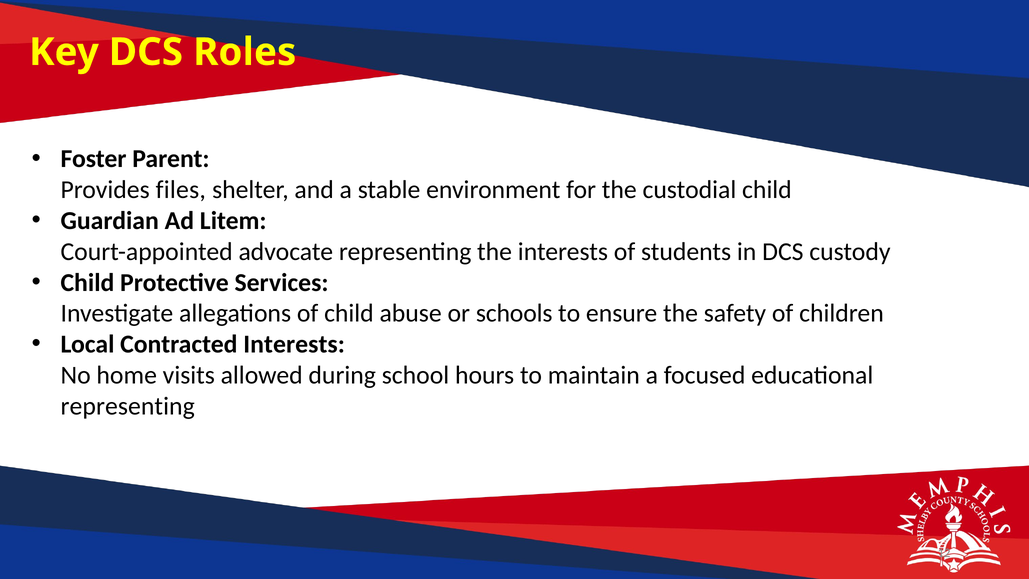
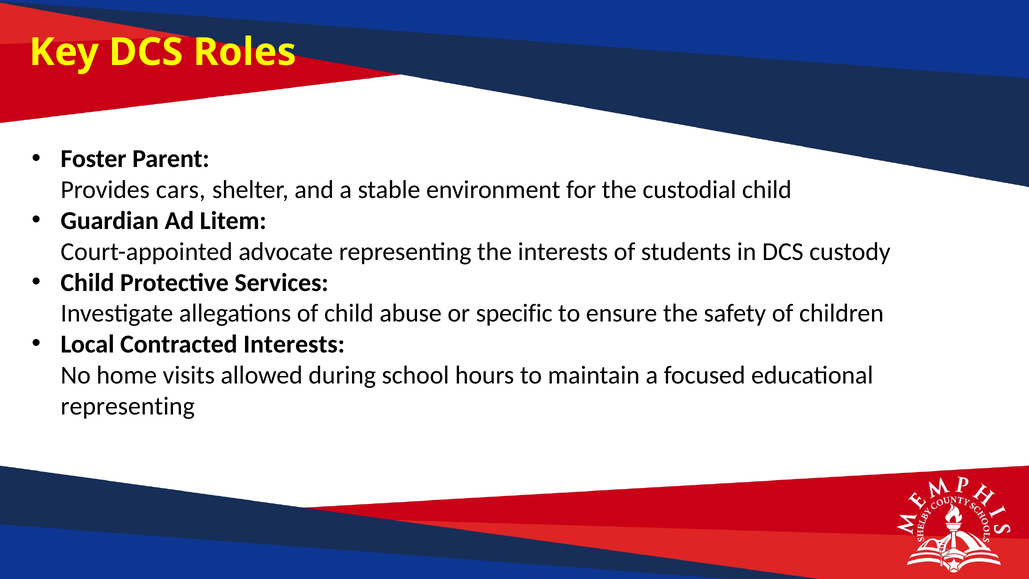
files: files -> cars (181, 190)
schools: schools -> specific (514, 313)
